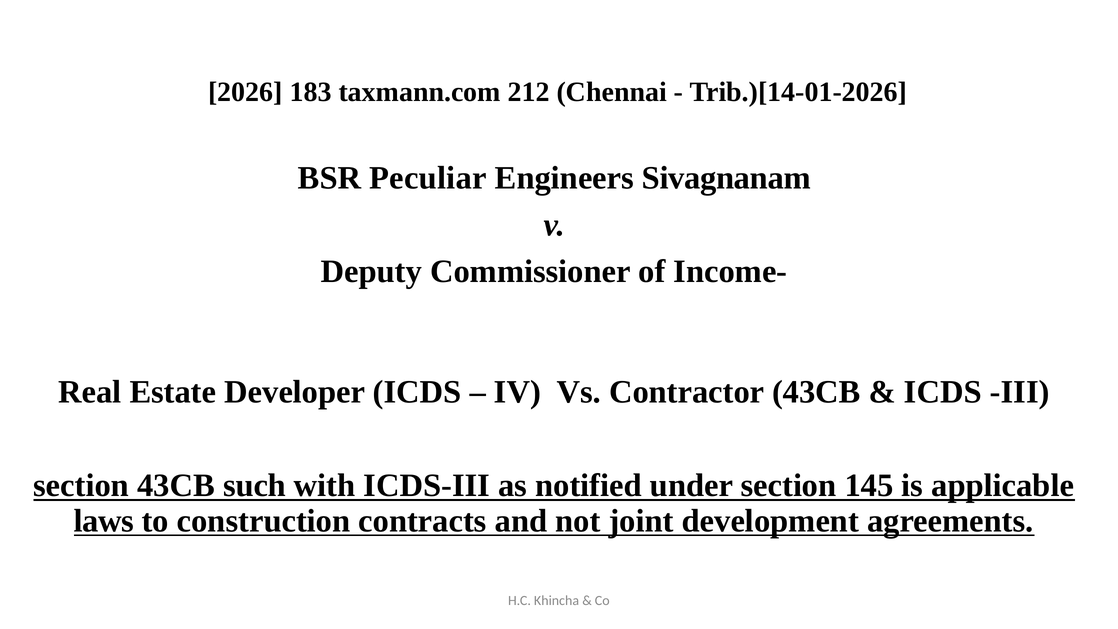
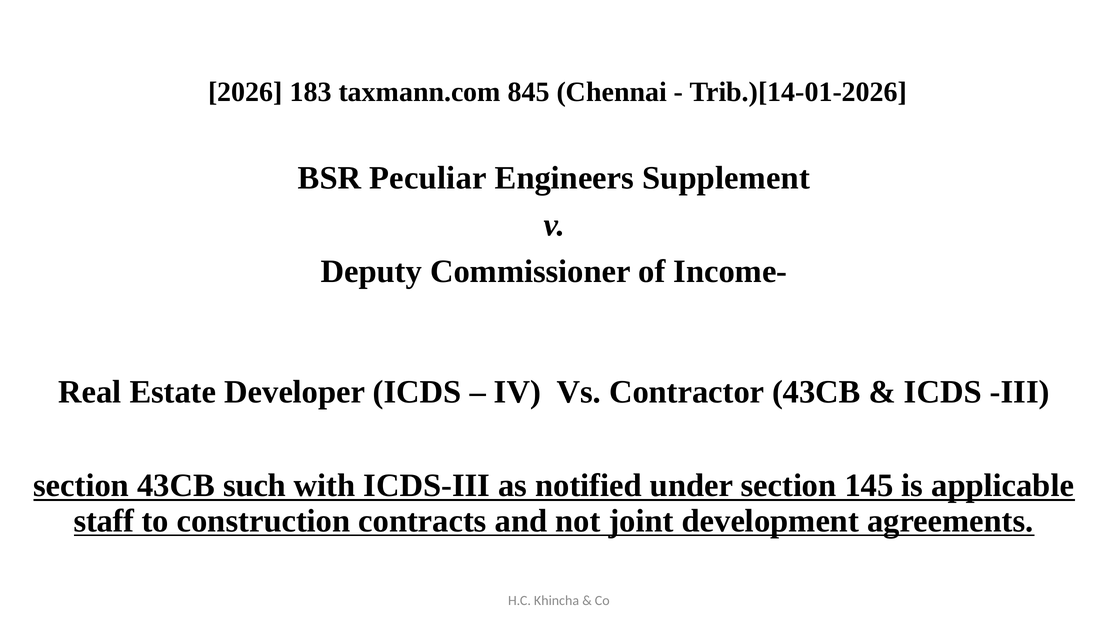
212: 212 -> 845 (529, 92)
Sivagnanam: Sivagnanam -> Supplement (726, 178)
laws: laws -> staff (104, 521)
